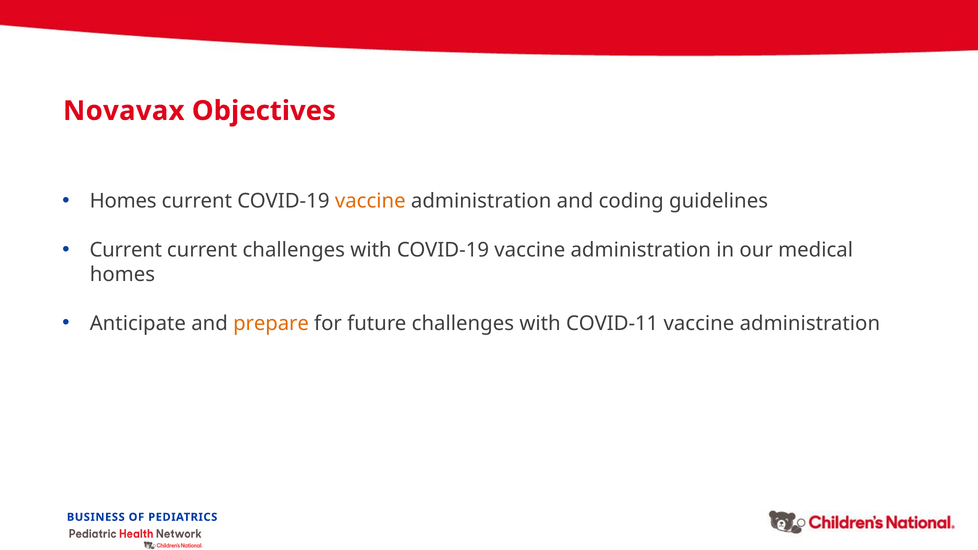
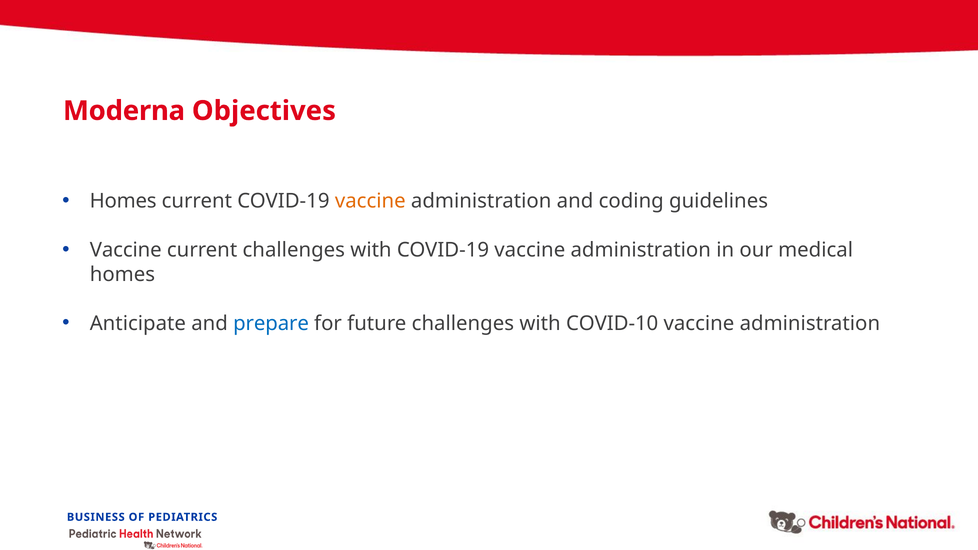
Novavax: Novavax -> Moderna (124, 111)
Current: Current -> Vaccine (126, 250)
prepare colour: orange -> blue (271, 323)
COVID-11: COVID-11 -> COVID-10 (612, 323)
